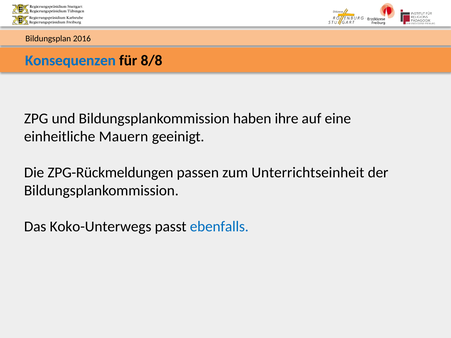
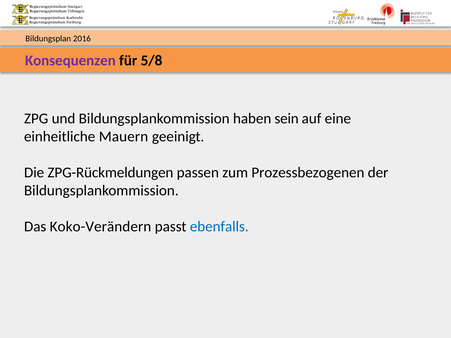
Konsequenzen colour: blue -> purple (70, 61)
8/8: 8/8 -> 5/8 (152, 61)
ihre: ihre -> sein (287, 119)
Unterrichtseinheit: Unterrichtseinheit -> Prozessbezogenen (308, 173)
Koko-Unterwegs: Koko-Unterwegs -> Koko-Verändern (101, 227)
